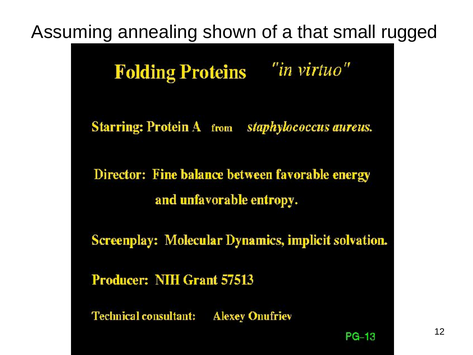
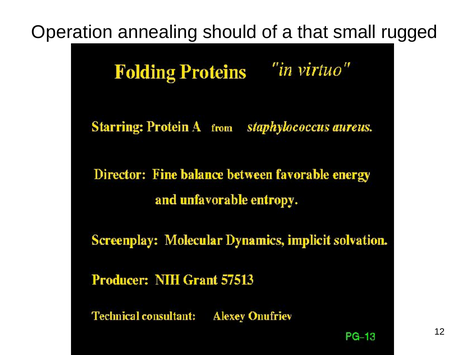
Assuming: Assuming -> Operation (72, 32)
shown: shown -> should (230, 32)
